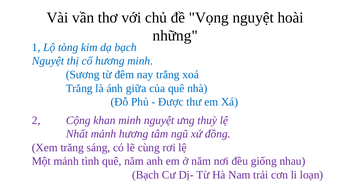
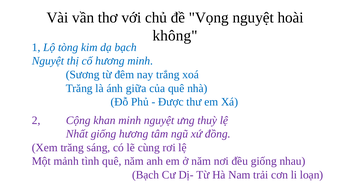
những: những -> không (175, 36)
Nhất mảnh: mảnh -> giống (104, 134)
